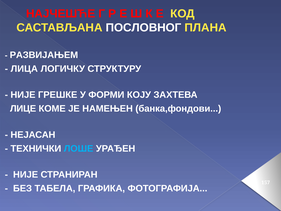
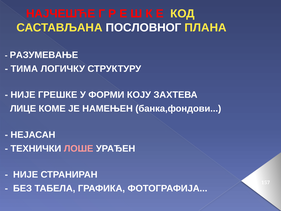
РАЗВИЈАЊЕМ: РАЗВИЈАЊЕМ -> РАЗУМЕВАЊЕ (44, 55)
ЛИЦА: ЛИЦА -> ТИМА (24, 69)
ЛОШЕ colour: light blue -> pink (79, 148)
